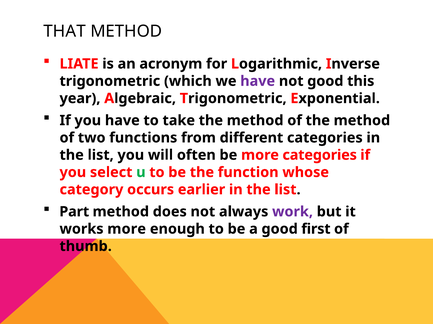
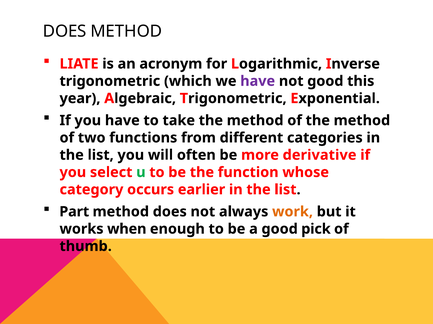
THAT: THAT -> DOES (65, 31)
more categories: categories -> derivative (320, 155)
work colour: purple -> orange (293, 212)
works more: more -> when (127, 229)
first: first -> pick (316, 229)
